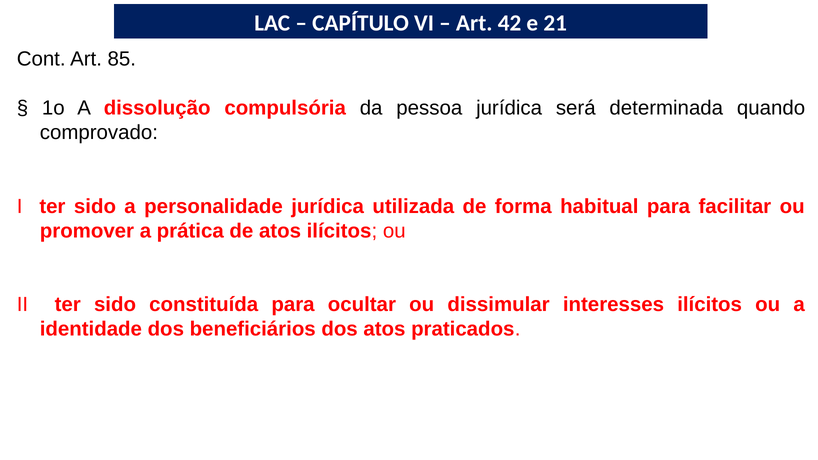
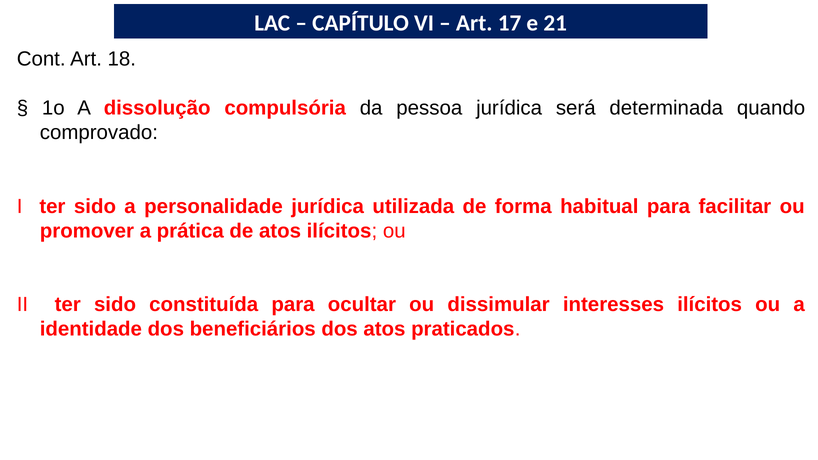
42: 42 -> 17 (510, 23)
85: 85 -> 18 (122, 59)
